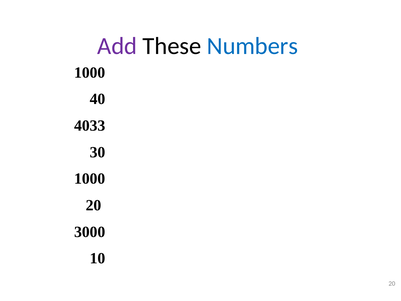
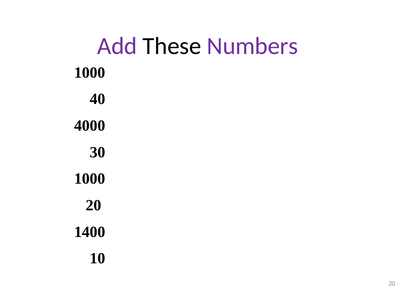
Numbers colour: blue -> purple (252, 46)
4033: 4033 -> 4000 (90, 126)
3000: 3000 -> 1400 (90, 232)
